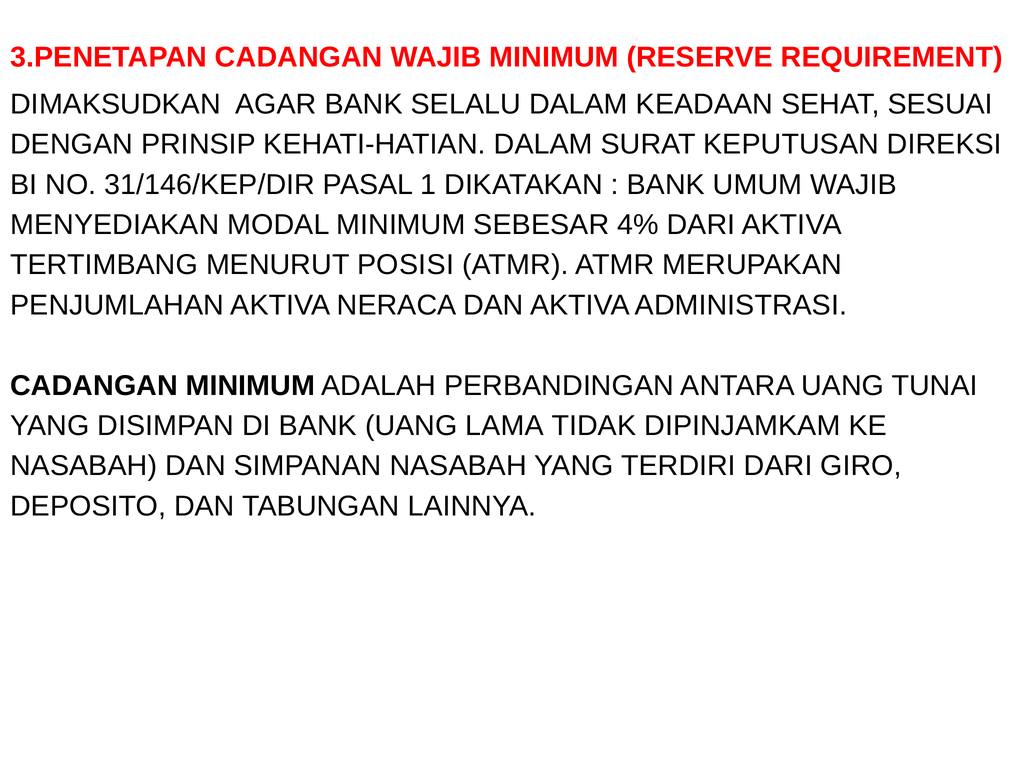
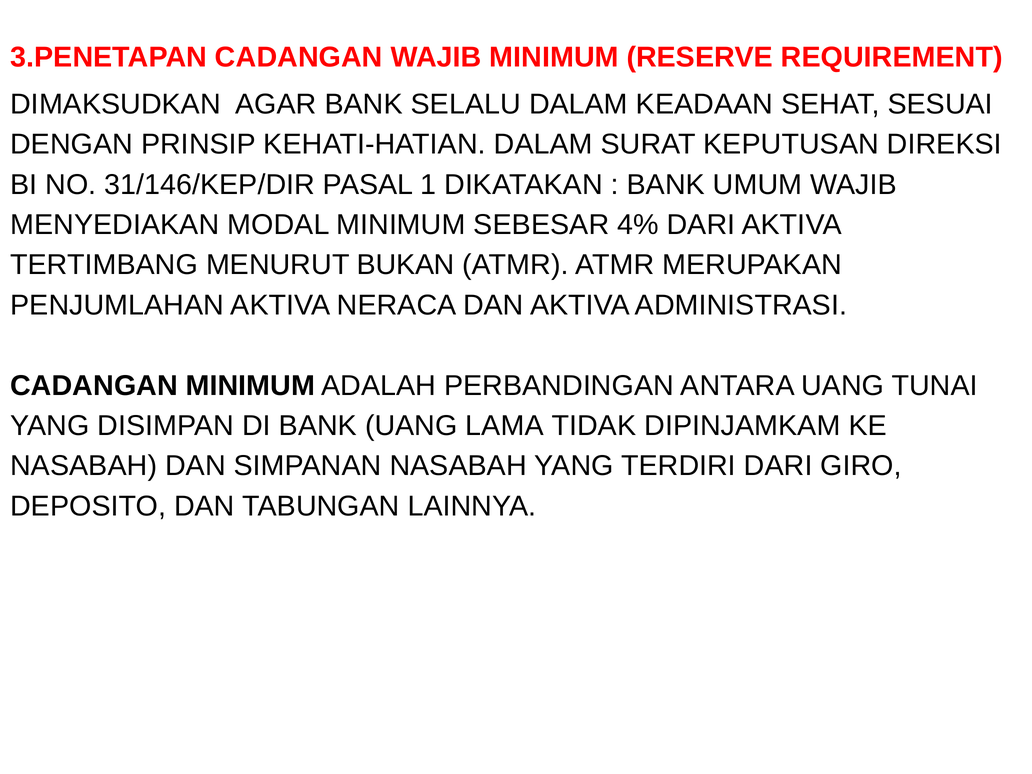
POSISI: POSISI -> BUKAN (406, 265)
